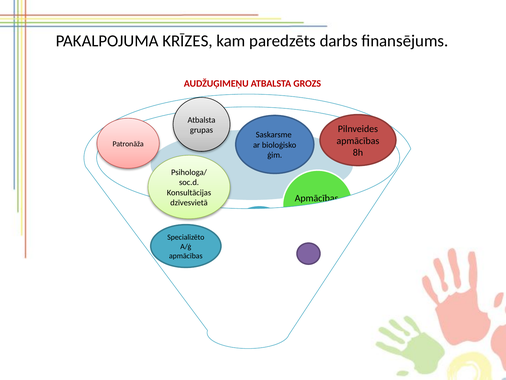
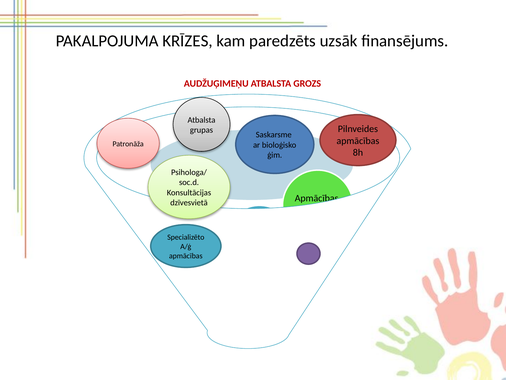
darbs: darbs -> uzsāk (339, 41)
